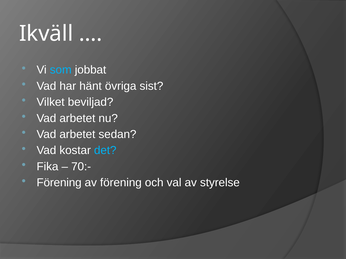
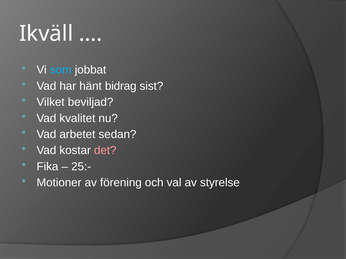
övriga: övriga -> bidrag (121, 86)
arbetet: arbetet -> kvalitet (77, 118)
det colour: light blue -> pink (105, 151)
70:-: 70:- -> 25:- (81, 167)
Förening: Förening -> Motioner (59, 183)
